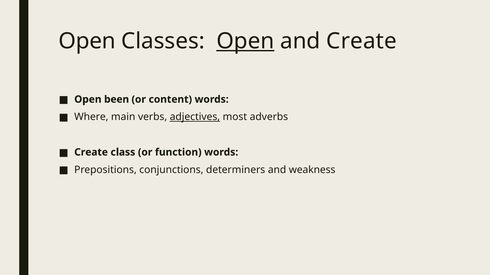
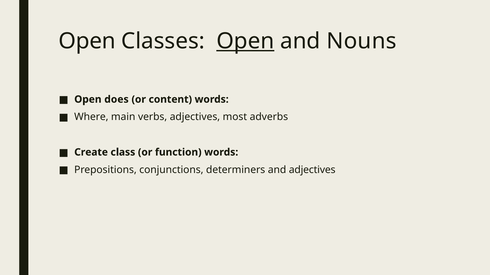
and Create: Create -> Nouns (362, 41)
been: been -> does (116, 100)
adjectives underline: present -> none (195, 117)
and weakness: weakness -> adjectives (312, 170)
